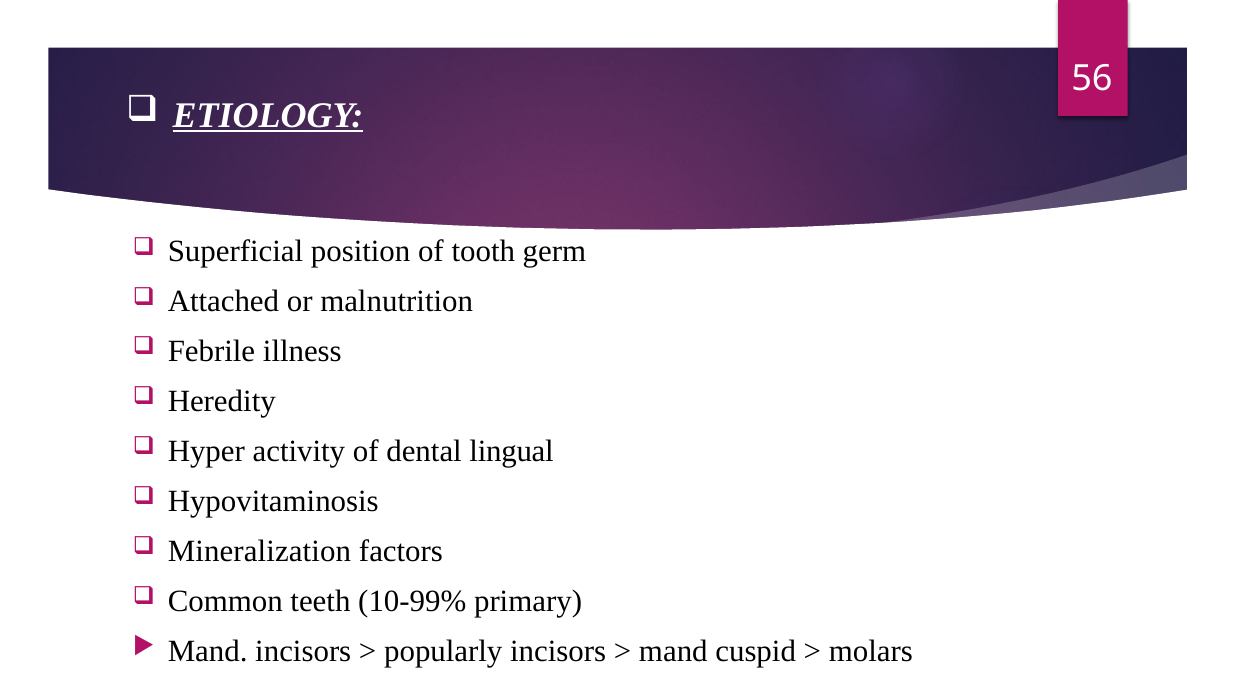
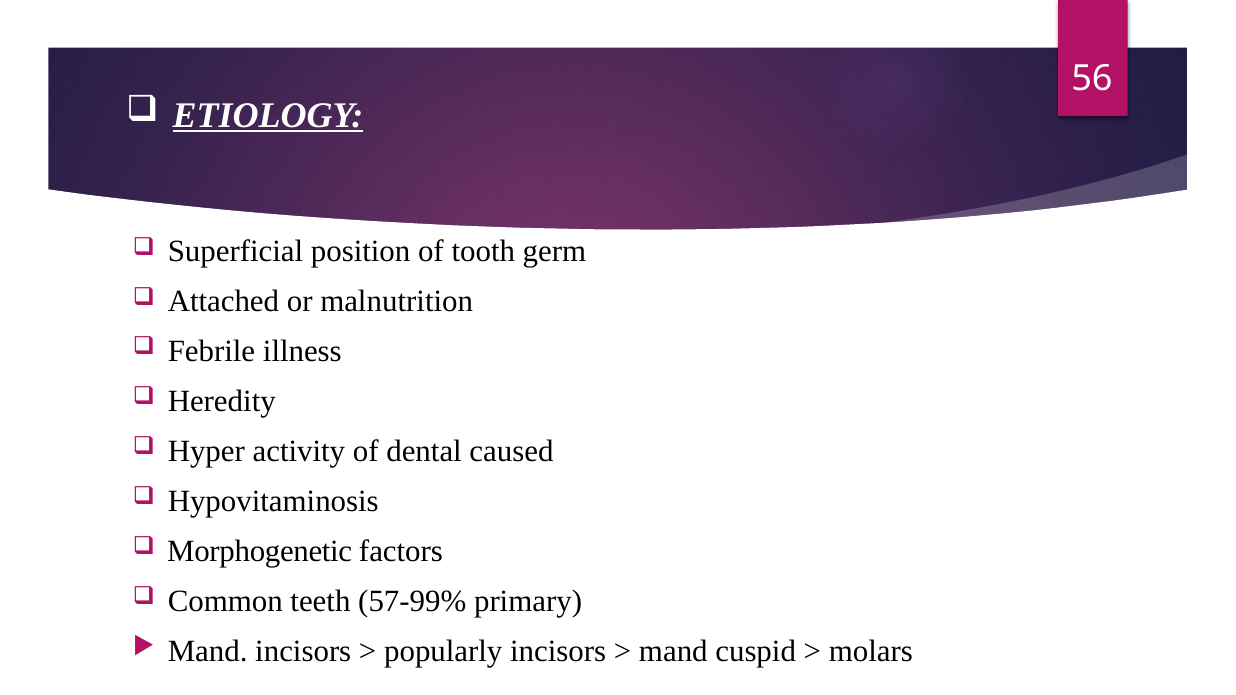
lingual: lingual -> caused (511, 451)
Mineralization: Mineralization -> Morphogenetic (260, 551)
10-99%: 10-99% -> 57-99% (412, 601)
